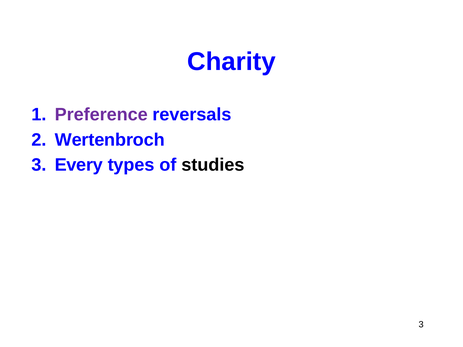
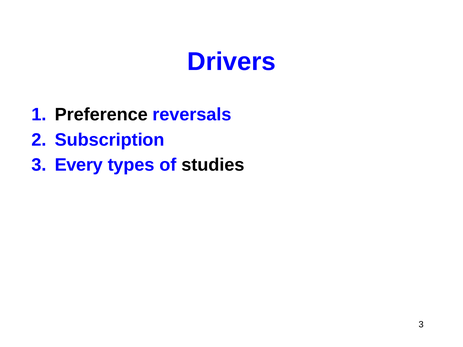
Charity: Charity -> Drivers (232, 62)
Preference colour: purple -> black (101, 115)
Wertenbroch: Wertenbroch -> Subscription (110, 140)
